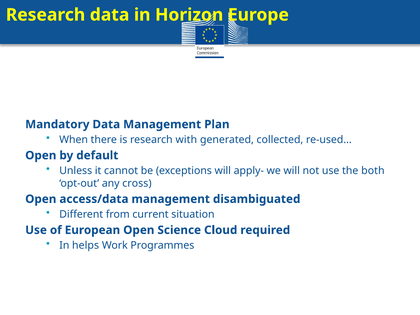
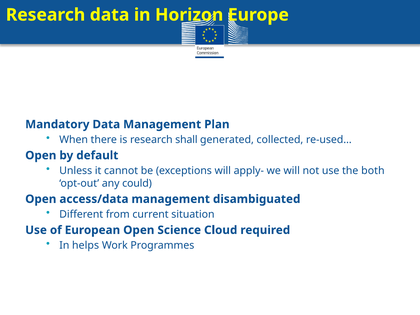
with: with -> shall (186, 140)
cross: cross -> could (137, 183)
